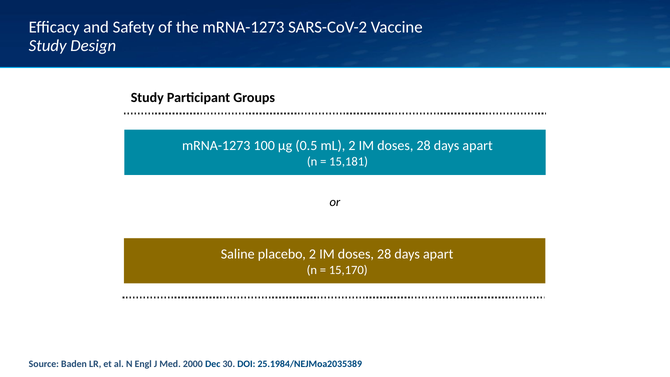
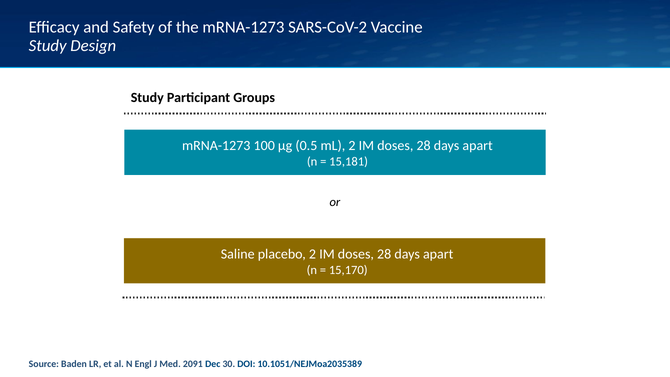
2000: 2000 -> 2091 (193, 364)
25.1984/NEJMoa2035389: 25.1984/NEJMoa2035389 -> 10.1051/NEJMoa2035389 (310, 364)
